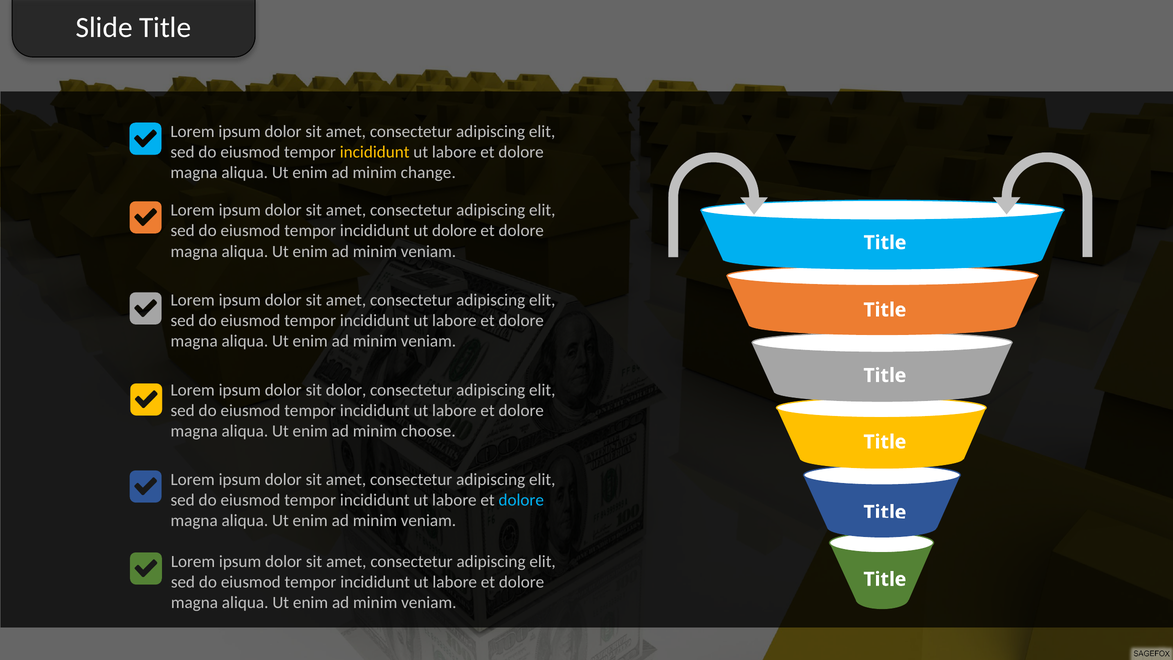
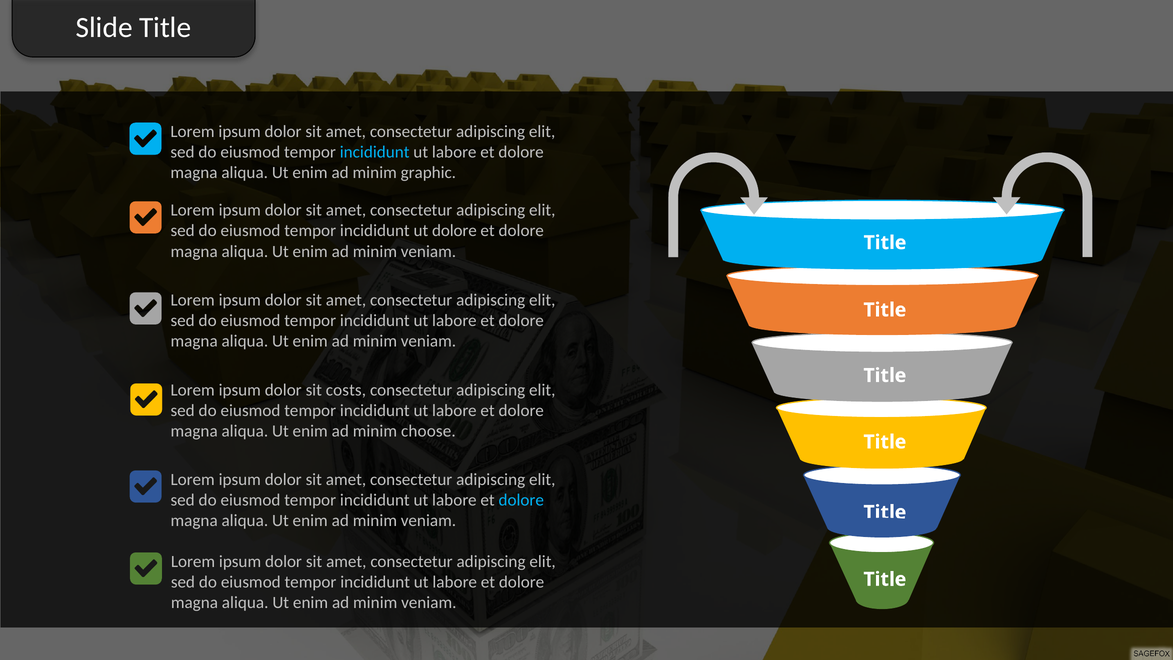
incididunt colour: yellow -> light blue (375, 152)
change: change -> graphic (428, 173)
sit dolor: dolor -> costs (346, 390)
